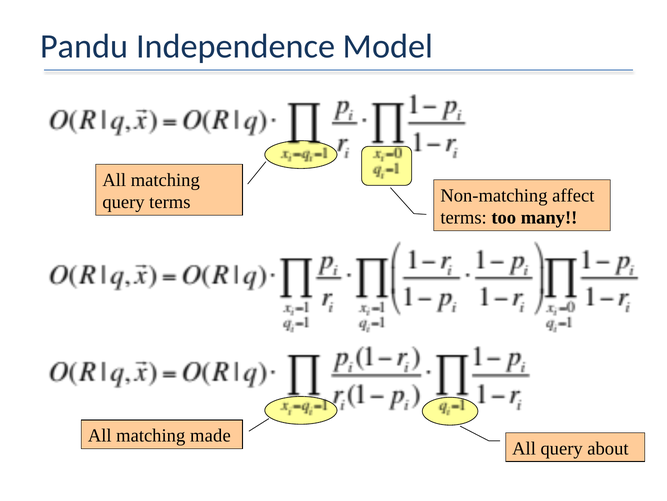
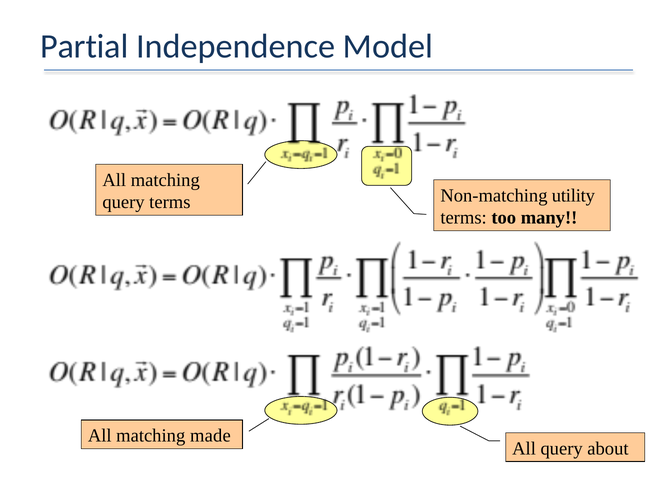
Pandu: Pandu -> Partial (84, 46)
affect: affect -> utility (573, 195)
